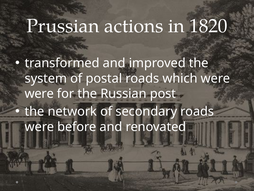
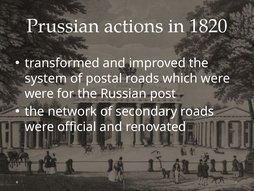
before: before -> official (77, 127)
